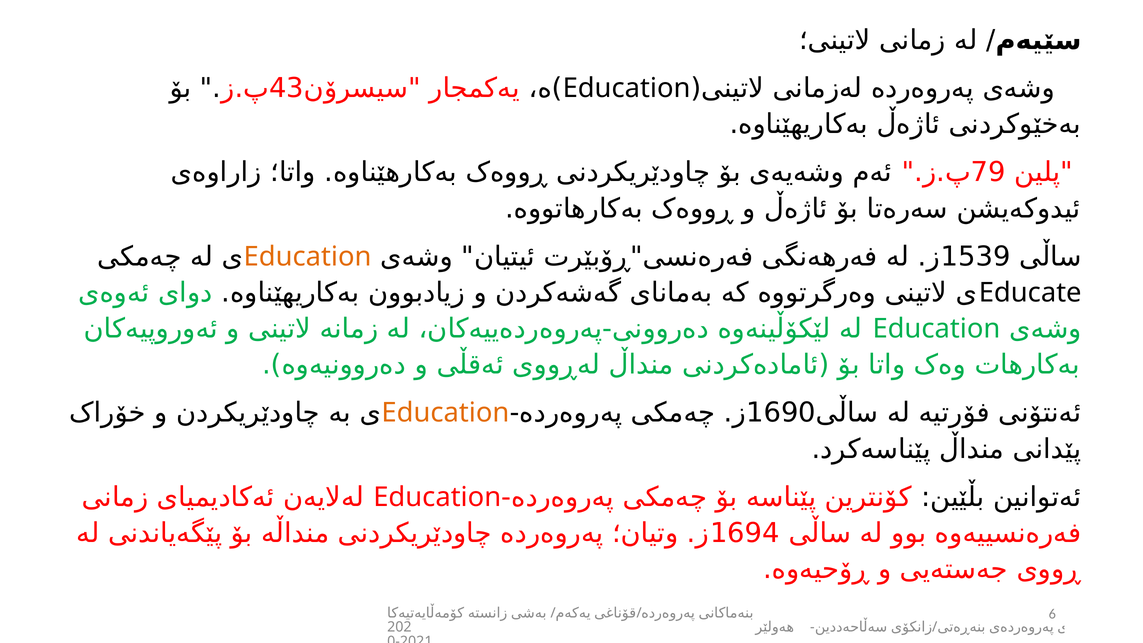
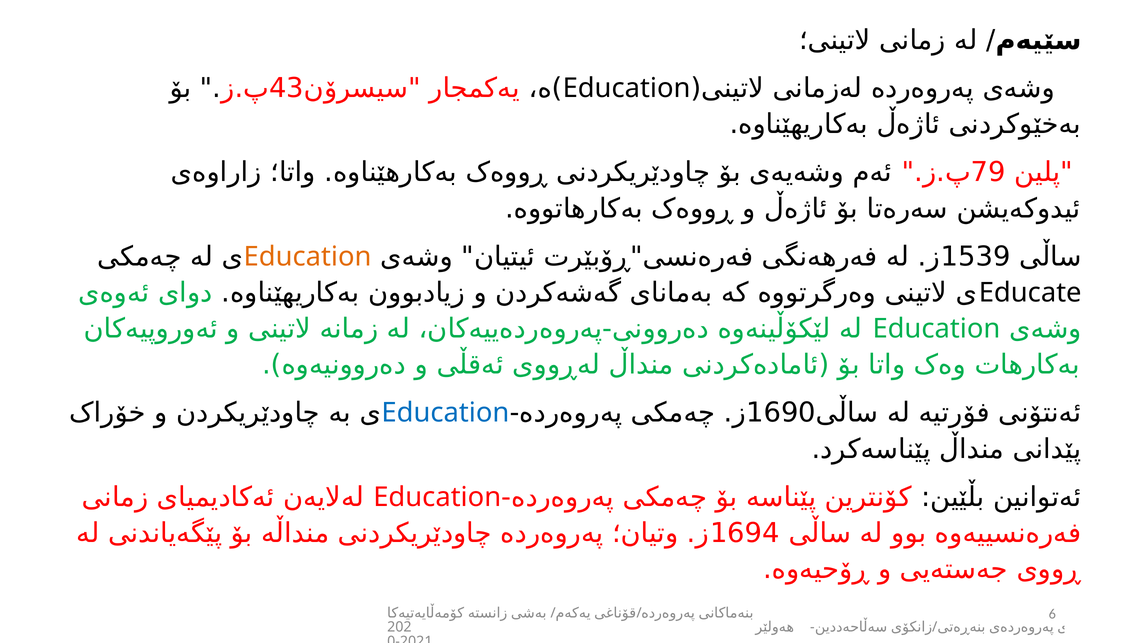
Education colour: orange -> blue (445, 413)
